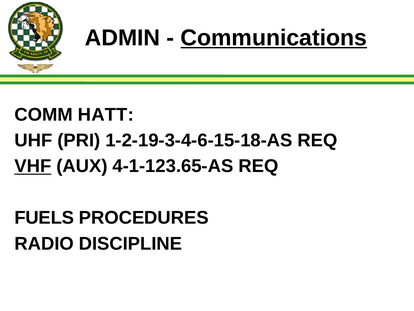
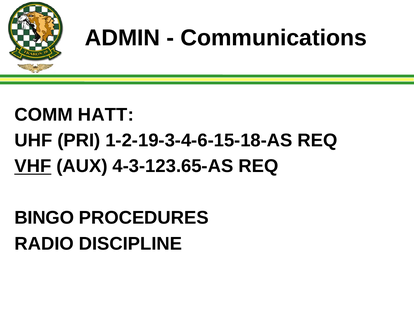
Communications underline: present -> none (274, 38)
4-1-123.65-AS: 4-1-123.65-AS -> 4-3-123.65-AS (173, 166)
FUELS: FUELS -> BINGO (44, 218)
